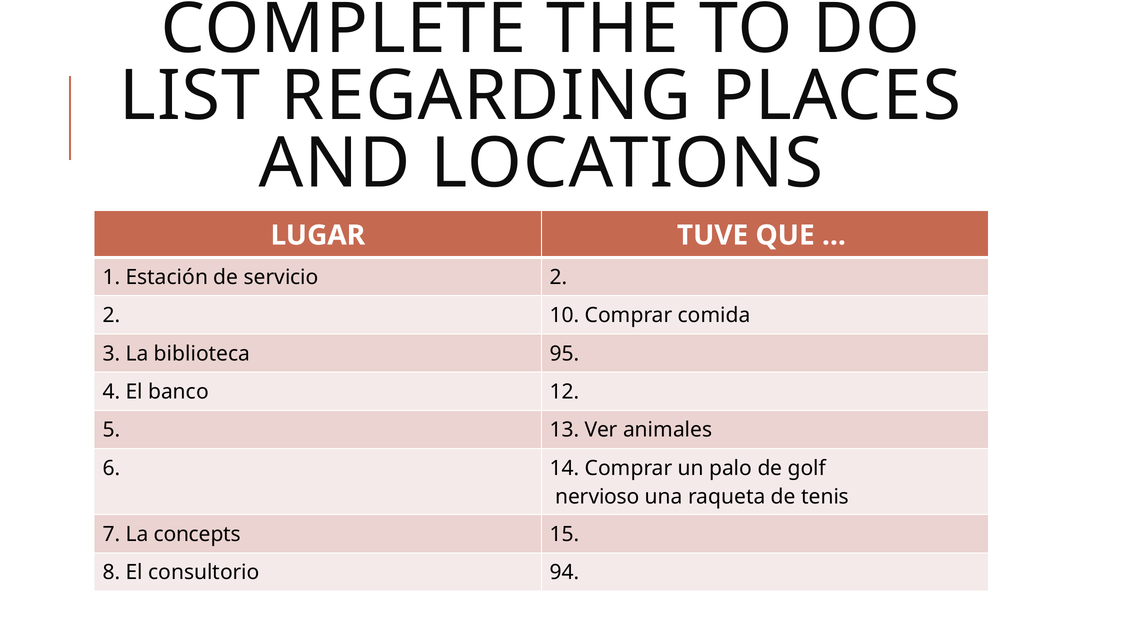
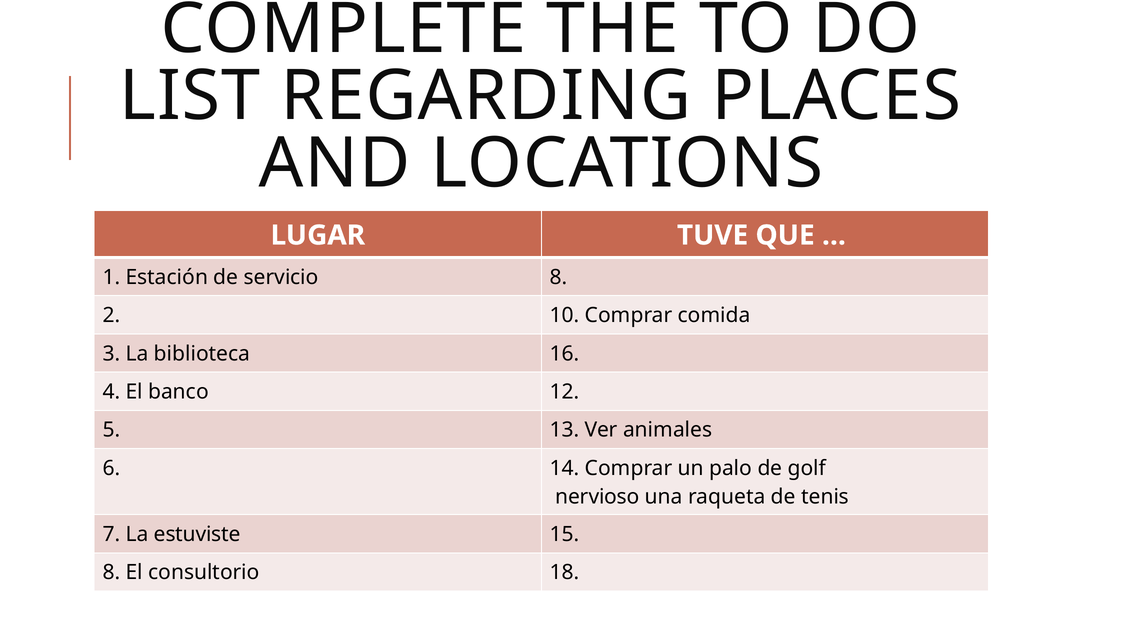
servicio 2: 2 -> 8 (559, 277)
95: 95 -> 16 (565, 354)
concepts: concepts -> estuviste (197, 534)
94: 94 -> 18 (565, 573)
